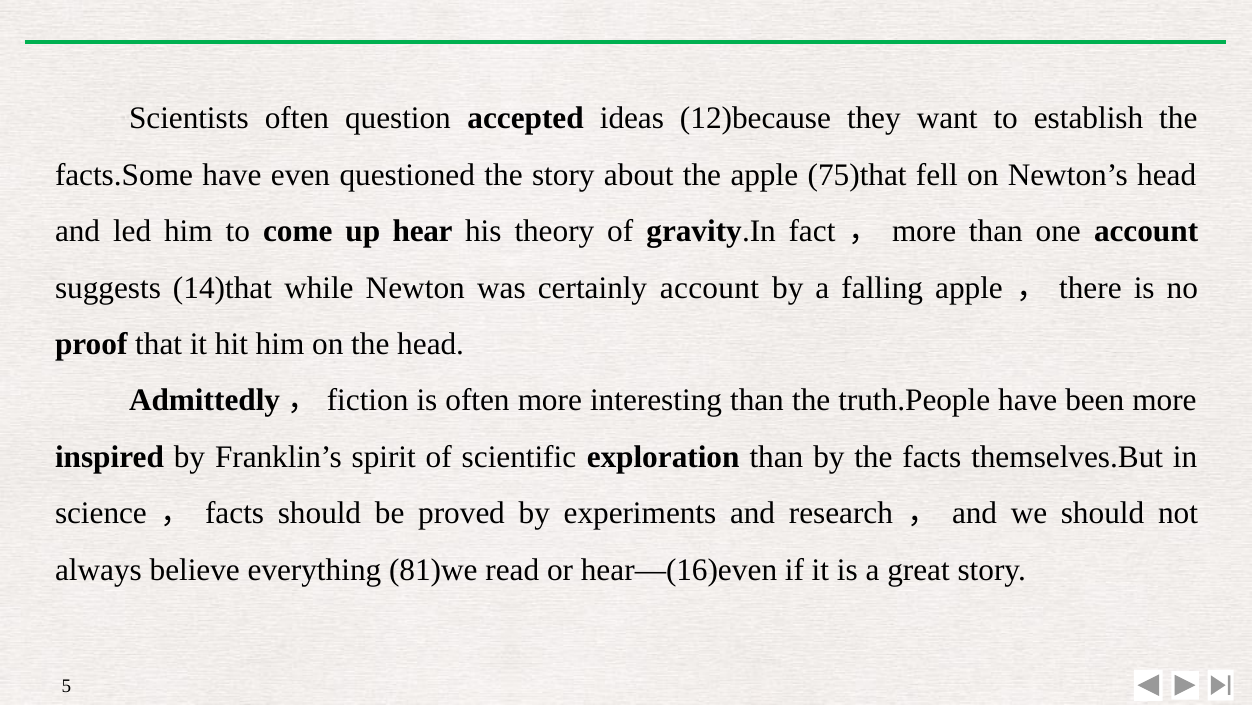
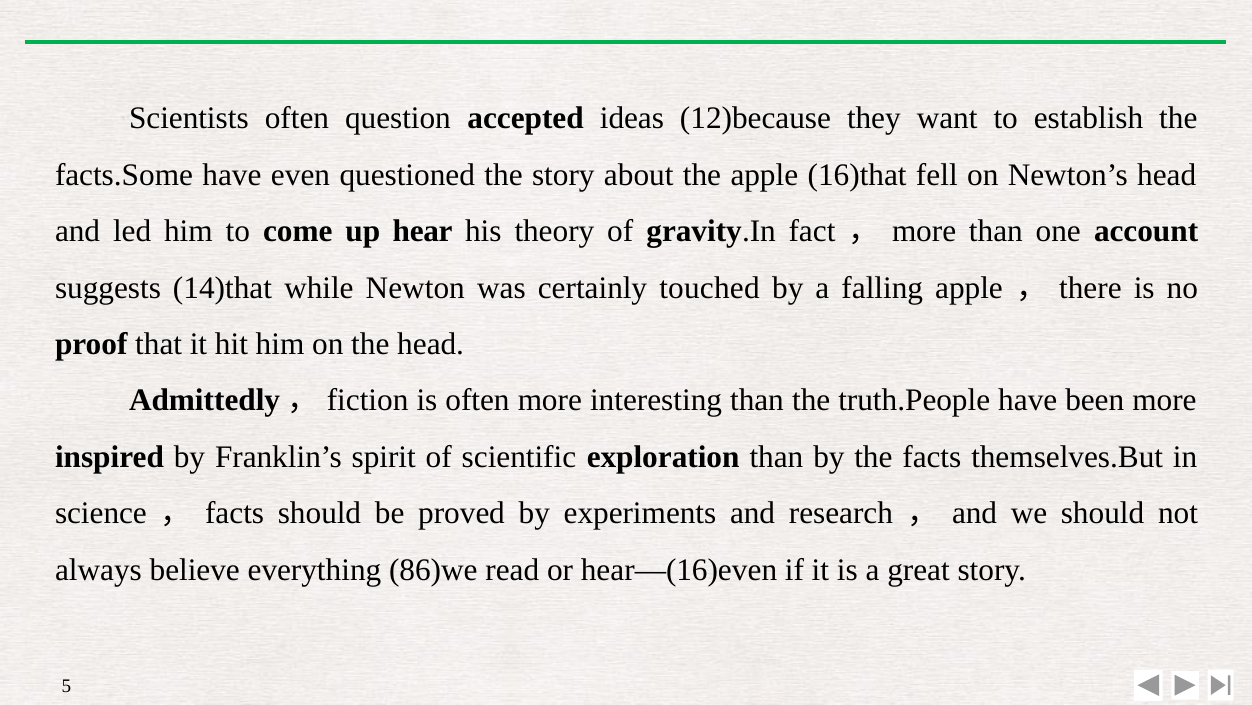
75)that: 75)that -> 16)that (857, 175)
certainly account: account -> touched (710, 287)
81)we: 81)we -> 86)we (433, 569)
